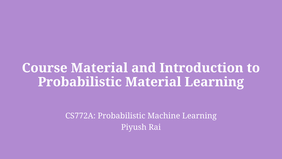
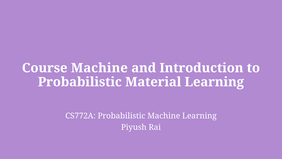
Course Material: Material -> Machine (99, 68)
